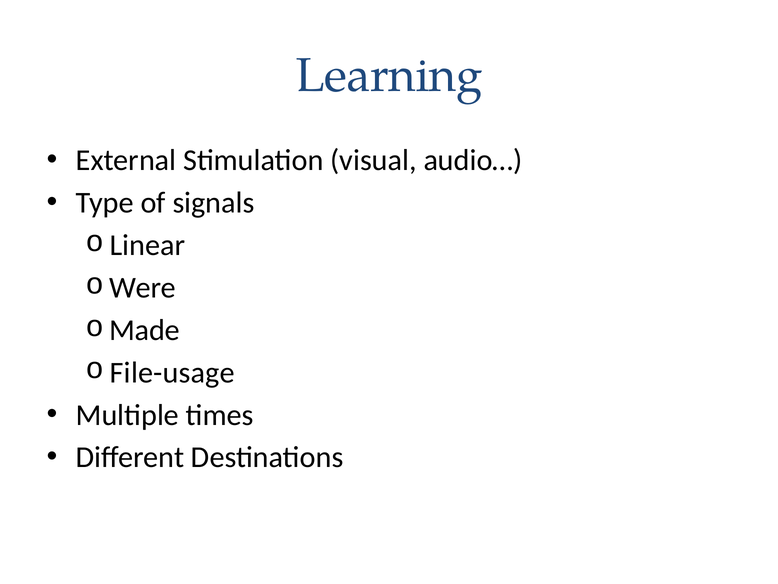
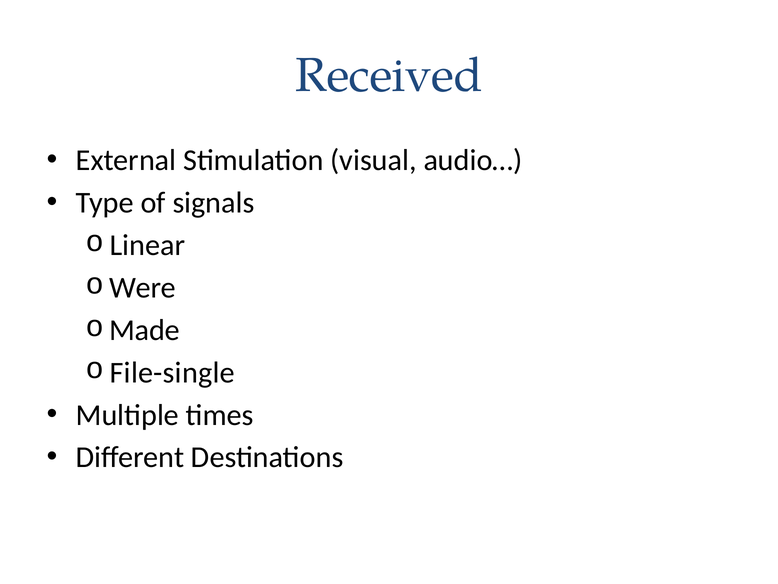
Learning: Learning -> Received (389, 75)
File-usage: File-usage -> File-single (172, 372)
